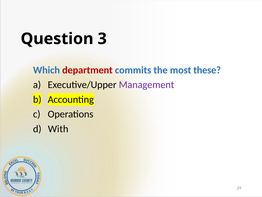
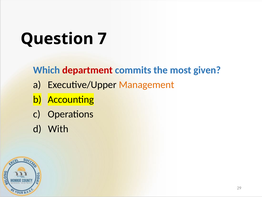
3: 3 -> 7 (102, 39)
these: these -> given (207, 70)
Management colour: purple -> orange (147, 85)
